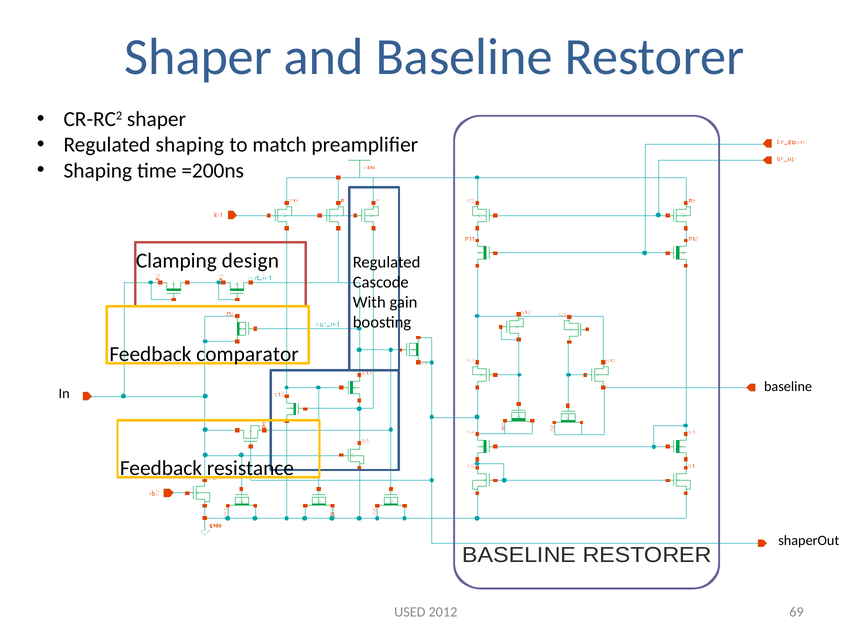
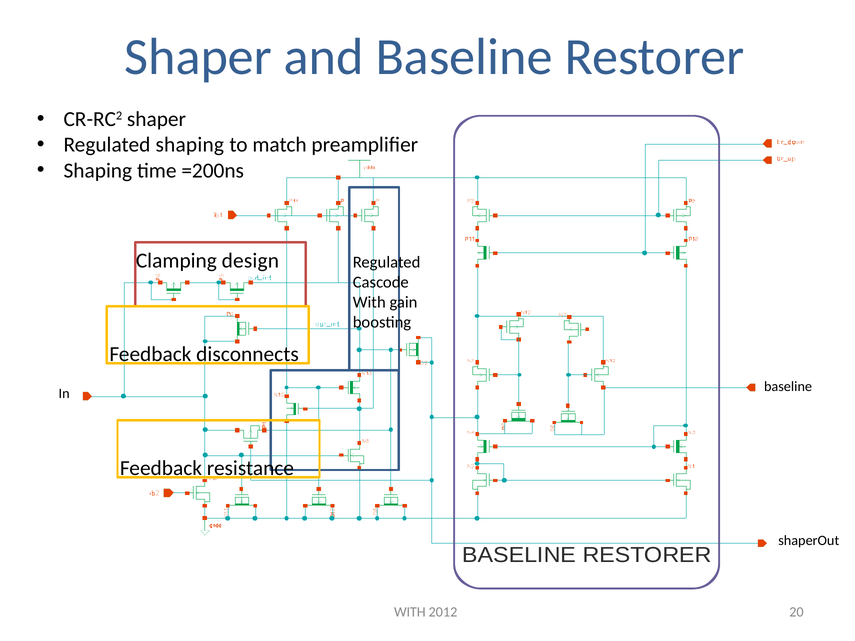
comparator: comparator -> disconnects (248, 354)
USED: USED -> WITH (410, 612)
69: 69 -> 20 (796, 612)
